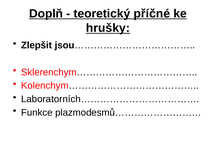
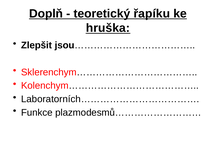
příčné: příčné -> řapíku (152, 14)
hrušky: hrušky -> hruška (108, 28)
